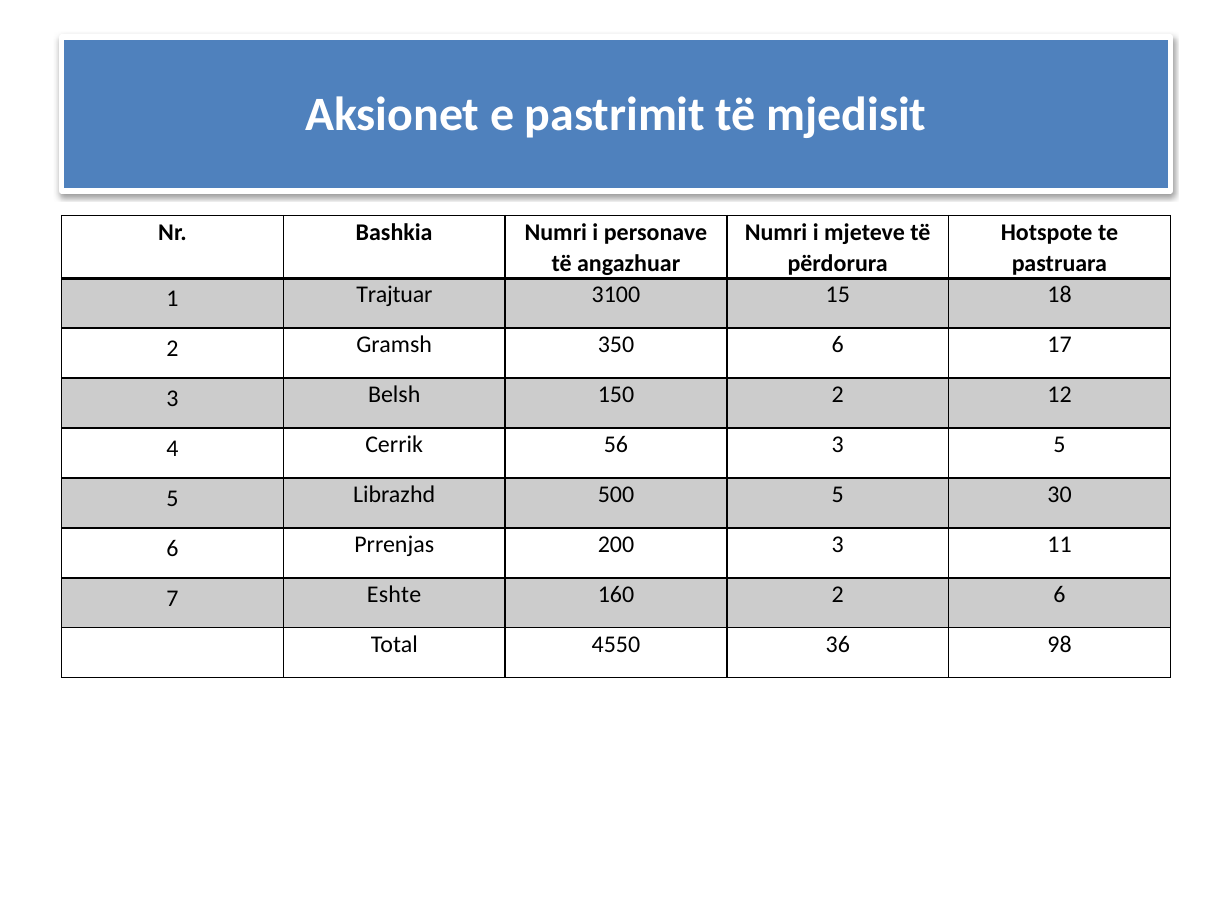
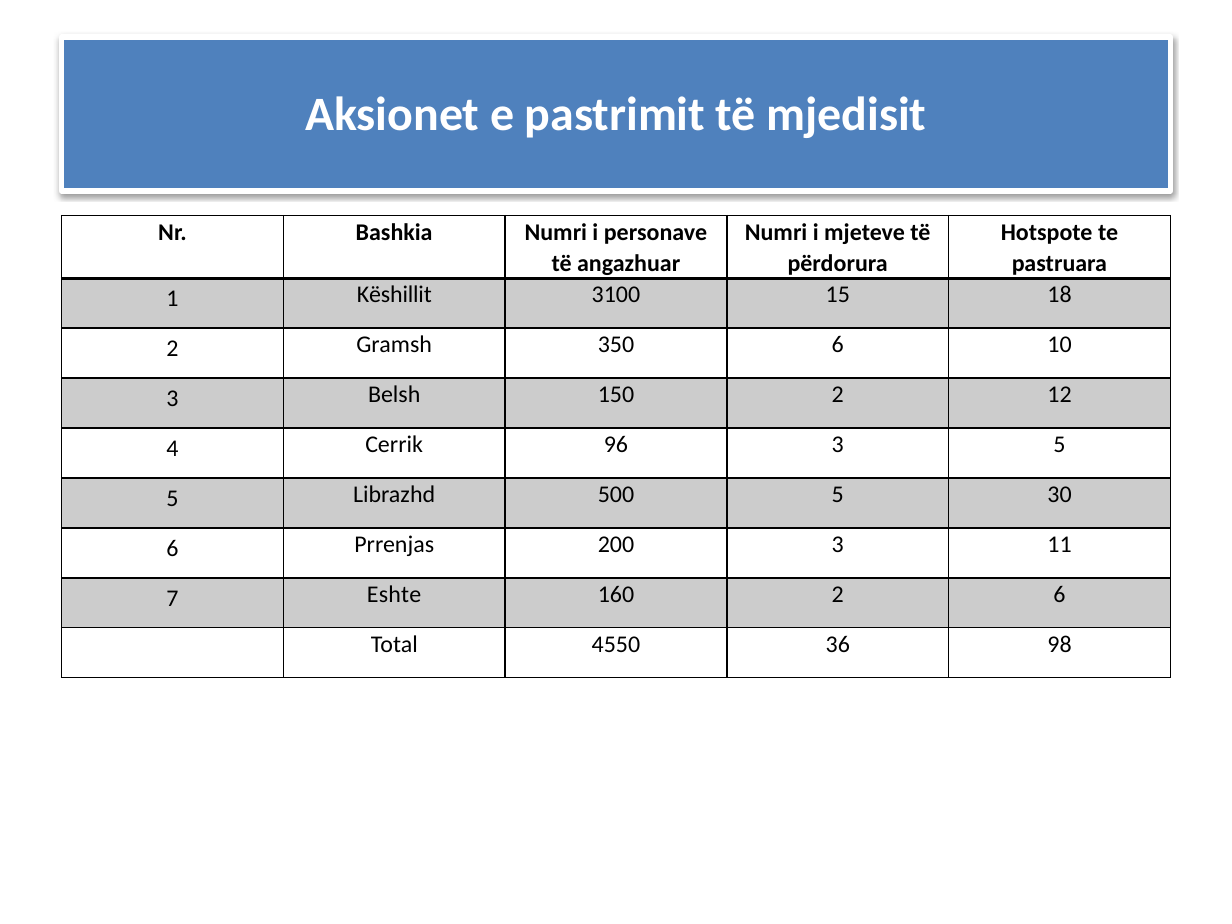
Trajtuar: Trajtuar -> Këshillit (394, 295)
17: 17 -> 10 (1060, 345)
56: 56 -> 96 (616, 445)
